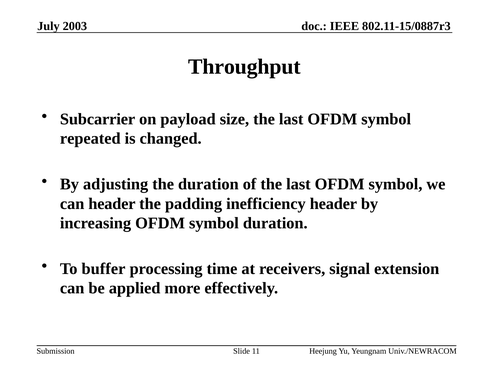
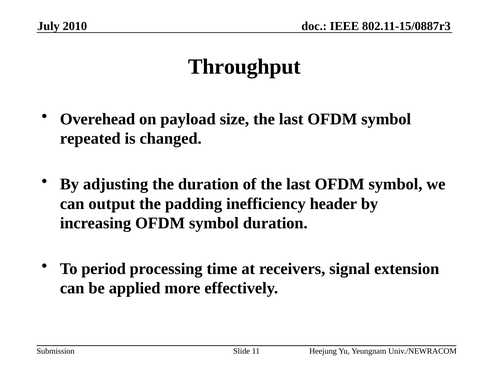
2003: 2003 -> 2010 (75, 26)
Subcarrier: Subcarrier -> Overehead (98, 119)
can header: header -> output (112, 204)
buffer: buffer -> period (104, 269)
